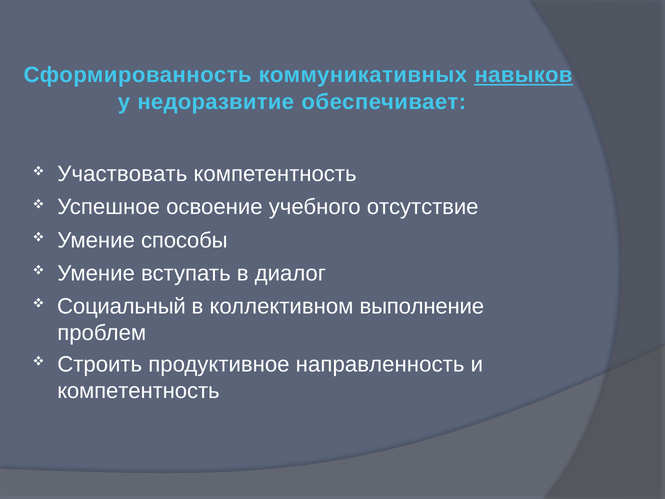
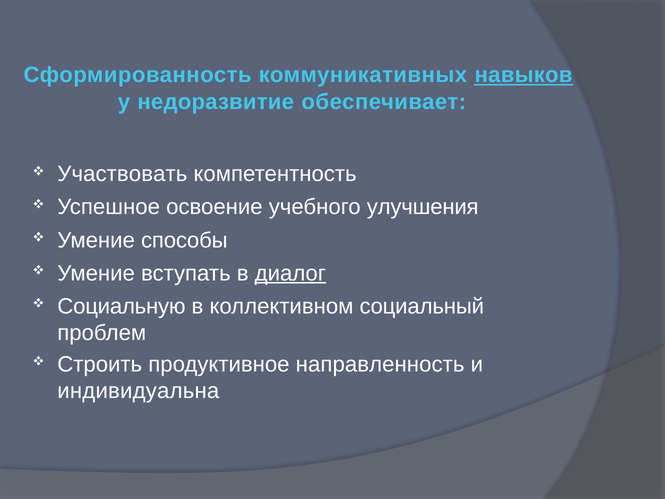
отсутствие: отсутствие -> улучшения (423, 207)
диалог underline: none -> present (290, 273)
Социальный: Социальный -> Социальную (121, 306)
выполнение: выполнение -> социальный (422, 306)
компетентность: компетентность -> индивидуальна (138, 391)
